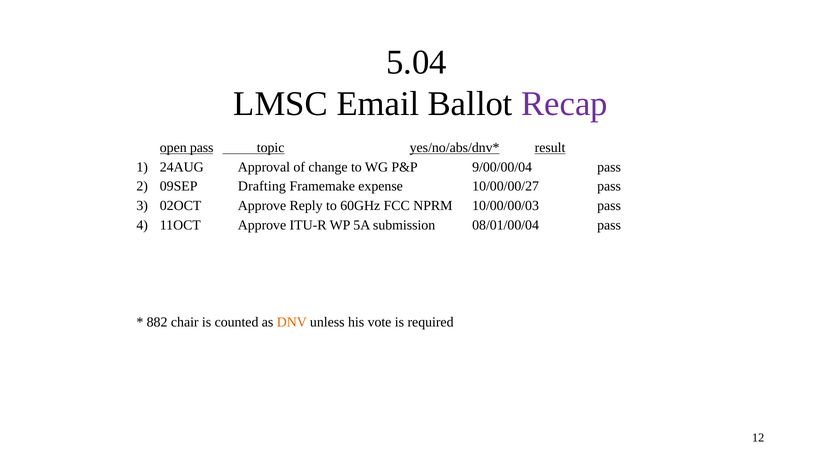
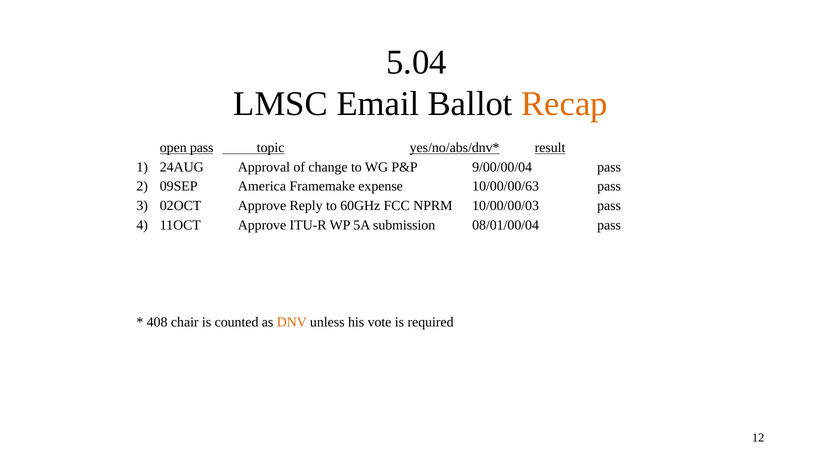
Recap colour: purple -> orange (565, 104)
Drafting: Drafting -> America (262, 187)
10/00/00/27: 10/00/00/27 -> 10/00/00/63 (506, 187)
882: 882 -> 408 (157, 323)
